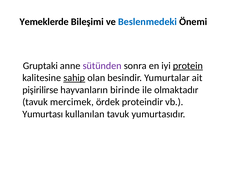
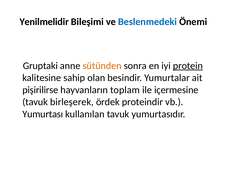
Yemeklerde: Yemeklerde -> Yenilmelidir (44, 22)
sütünden colour: purple -> orange (102, 66)
sahip underline: present -> none (74, 78)
birinde: birinde -> toplam (125, 90)
olmaktadır: olmaktadır -> içermesine (176, 90)
mercimek: mercimek -> birleşerek (72, 102)
